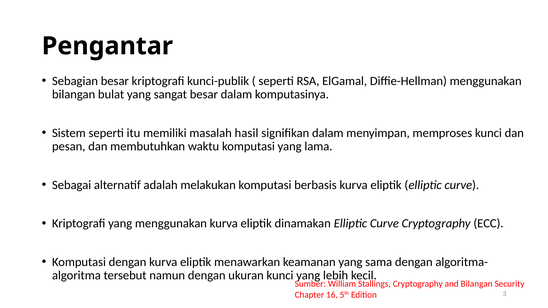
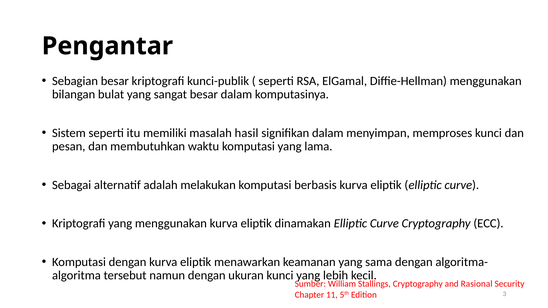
and Bilangan: Bilangan -> Rasional (477, 284)
16: 16 -> 11 (332, 295)
